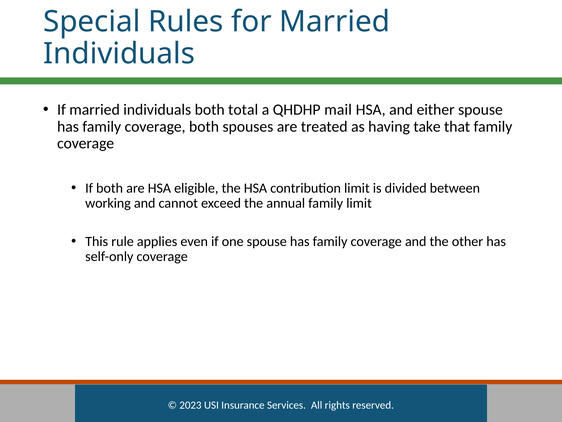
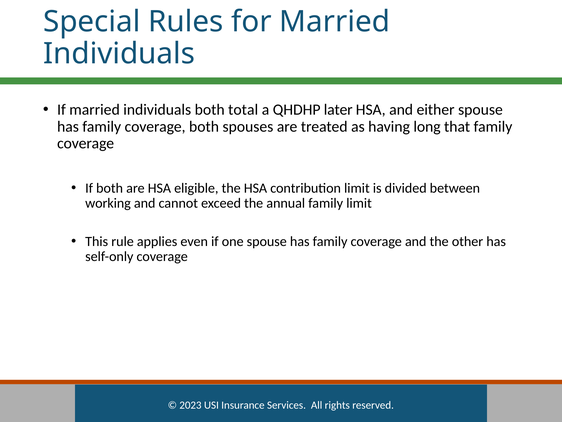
mail: mail -> later (338, 110)
take: take -> long (427, 126)
